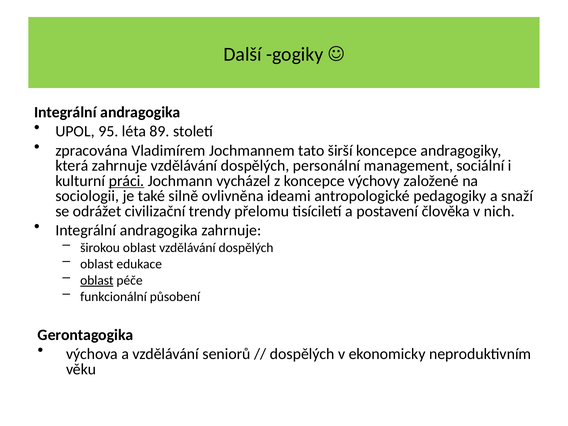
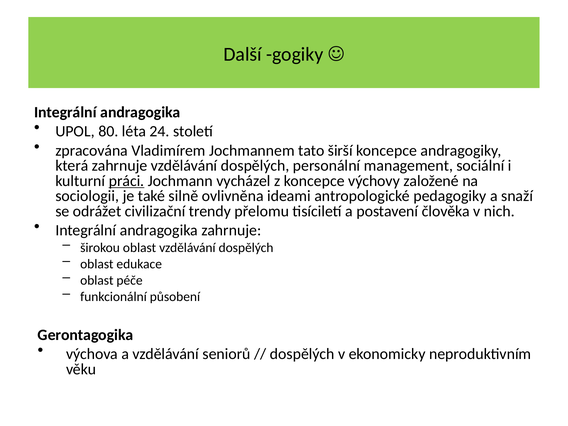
95: 95 -> 80 (108, 131)
89: 89 -> 24 (160, 131)
oblast underline: present -> none (97, 280)
